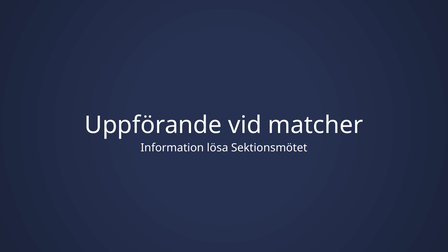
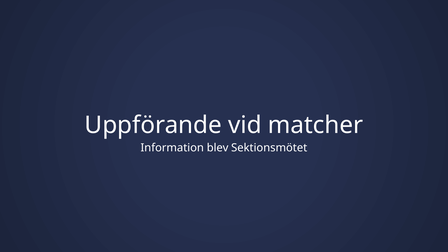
lösa: lösa -> blev (218, 148)
